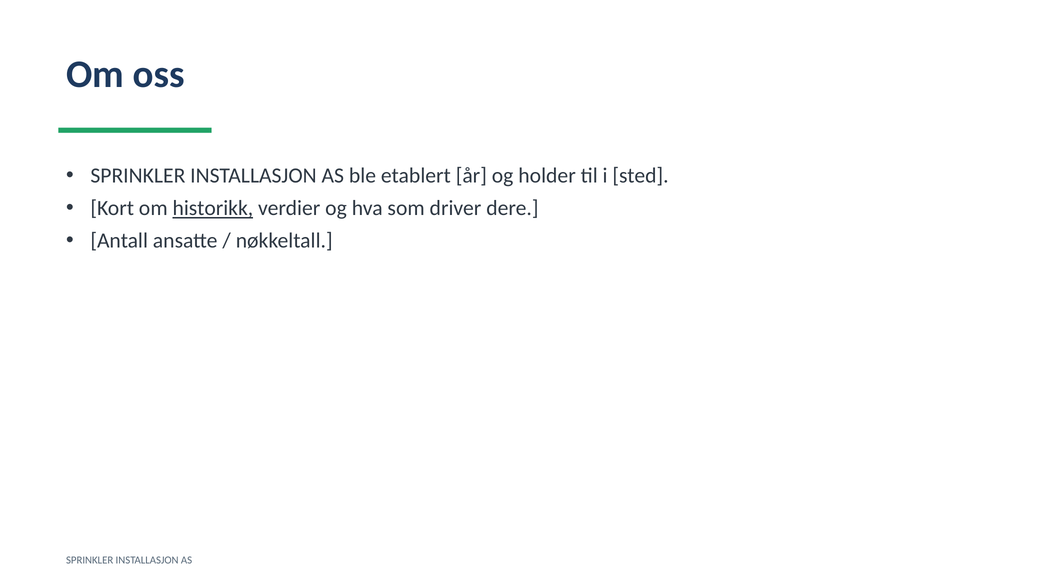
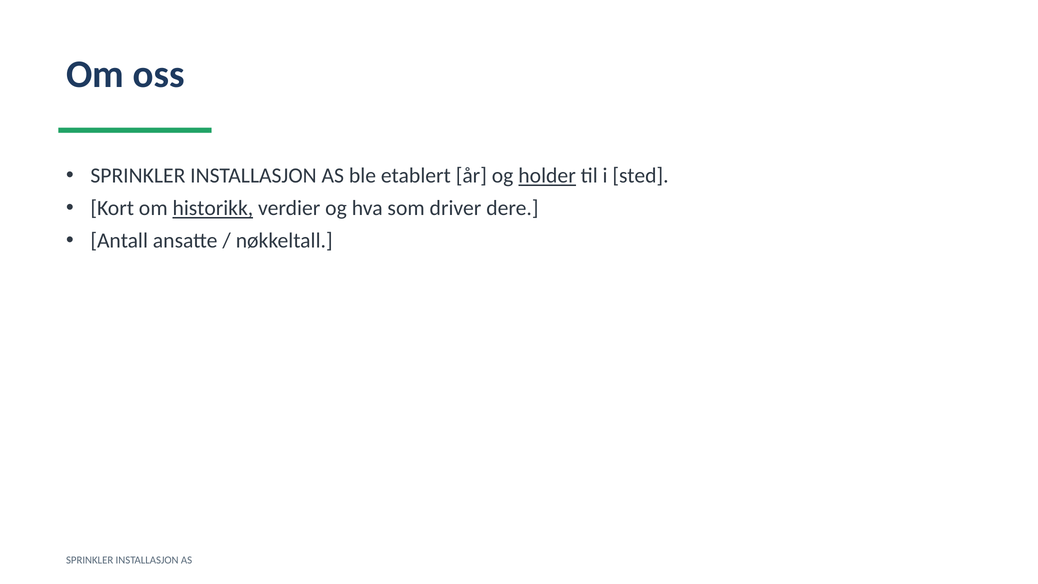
holder underline: none -> present (547, 176)
